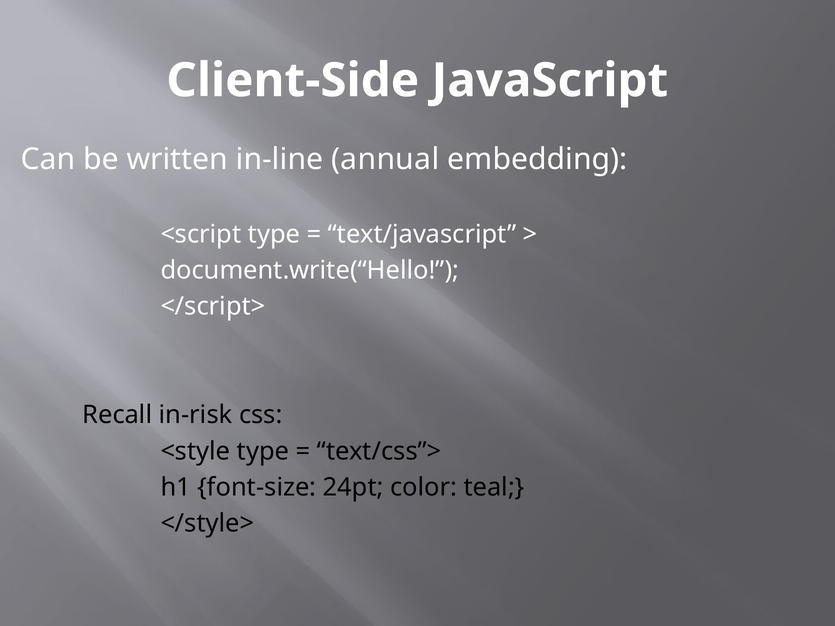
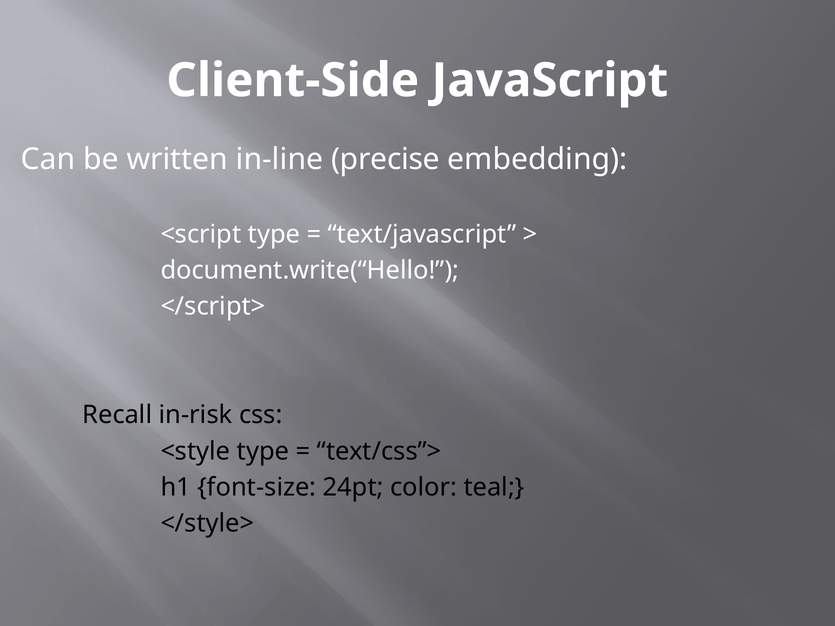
annual: annual -> precise (385, 160)
